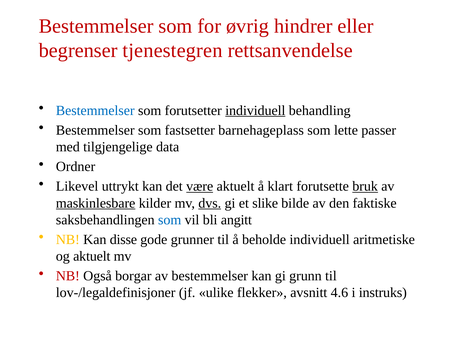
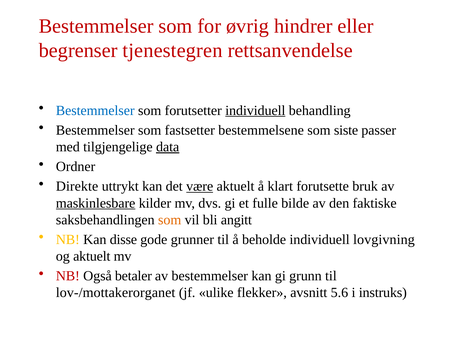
barnehageplass: barnehageplass -> bestemmelsene (261, 130)
lette: lette -> siste (346, 130)
data underline: none -> present (168, 147)
Likevel: Likevel -> Direkte (77, 186)
bruk underline: present -> none (365, 186)
dvs underline: present -> none (210, 203)
slike: slike -> fulle (265, 203)
som colour: blue -> orange (170, 220)
aritmetiske: aritmetiske -> lovgivning (384, 240)
borgar: borgar -> betaler (133, 276)
lov-/legaldefinisjoner: lov-/legaldefinisjoner -> lov-/mottakerorganet (116, 293)
4.6: 4.6 -> 5.6 (339, 293)
